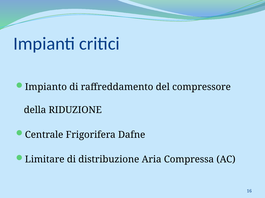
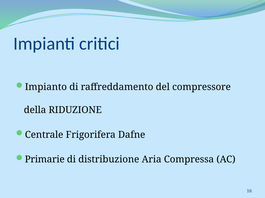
Limitare: Limitare -> Primarie (45, 160)
